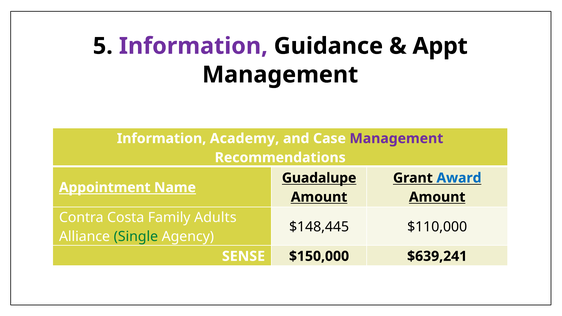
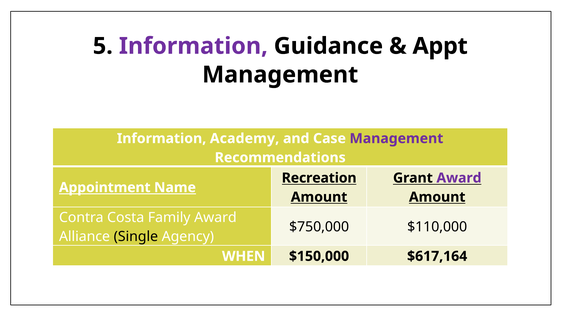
Guadalupe: Guadalupe -> Recreation (319, 178)
Award colour: blue -> purple (459, 178)
Family Adults: Adults -> Award (215, 217)
$148,445: $148,445 -> $750,000 (319, 227)
Single colour: green -> black (136, 237)
SENSE: SENSE -> WHEN (244, 256)
$639,241: $639,241 -> $617,164 (437, 256)
